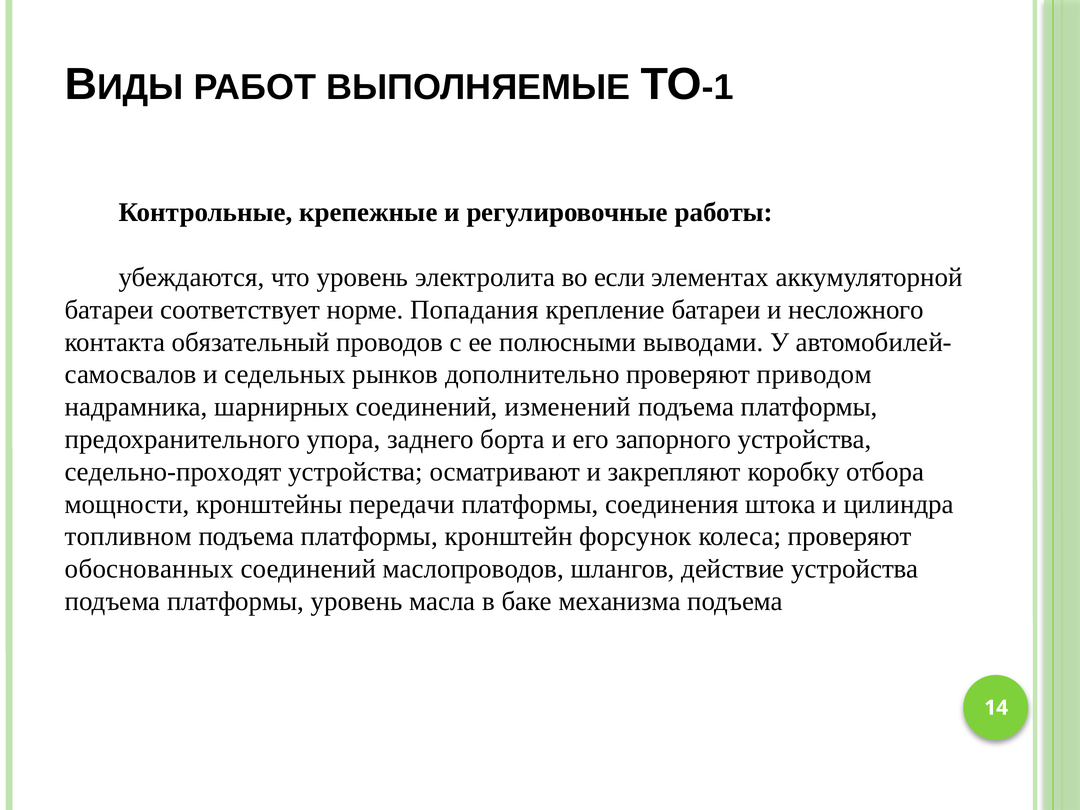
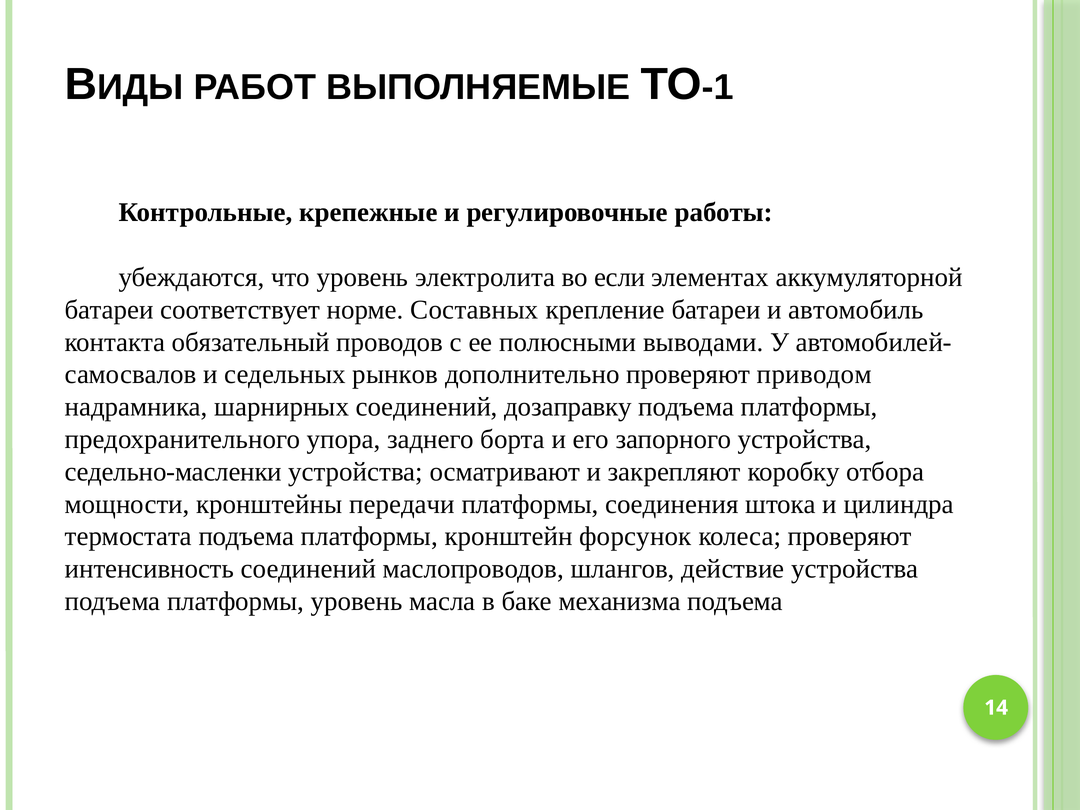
Попадания: Попадания -> Составных (474, 310)
несложного: несложного -> автомобиль (856, 310)
изменений: изменений -> дозаправку (568, 407)
седельно-проходят: седельно-проходят -> седельно-масленки (173, 472)
топливном: топливном -> термостата (128, 536)
обоснованных: обоснованных -> интенсивность (149, 569)
